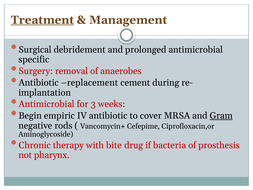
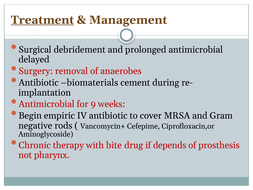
specific: specific -> delayed (34, 59)
replacement: replacement -> biomaterials (90, 83)
3: 3 -> 9 (93, 104)
Gram underline: present -> none (221, 116)
bacteria: bacteria -> depends (170, 145)
